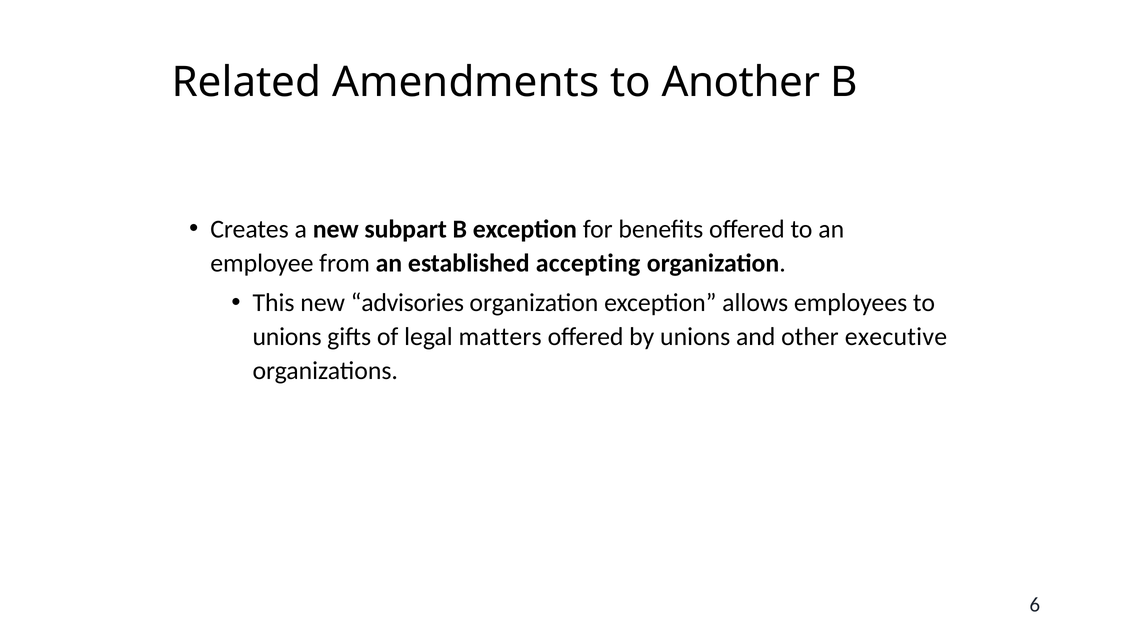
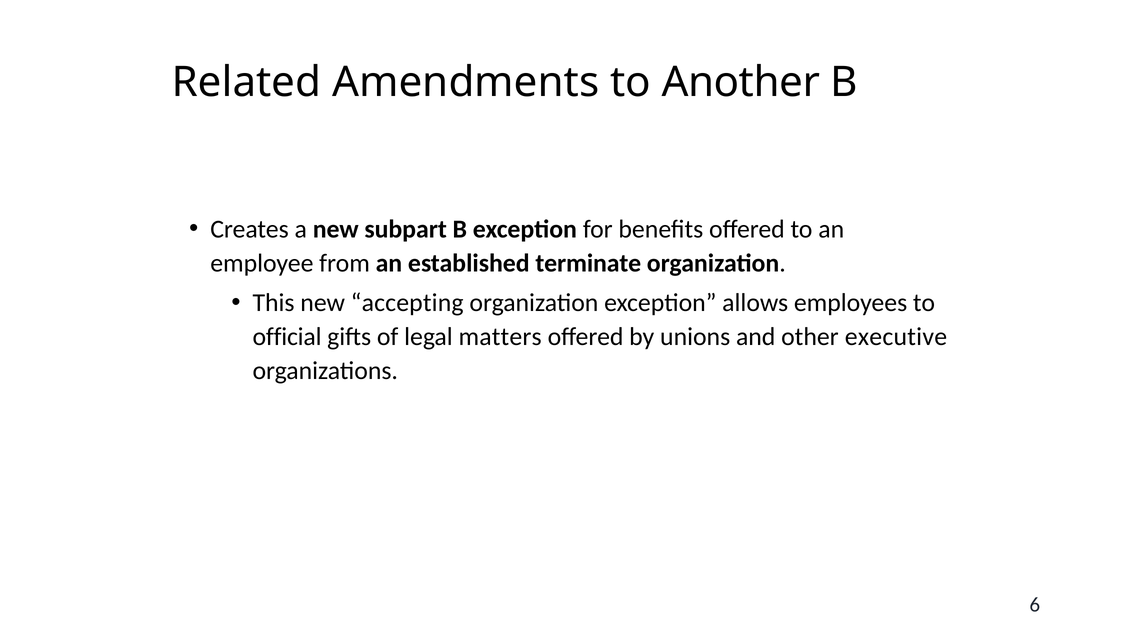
accepting: accepting -> terminate (588, 263)
advisories: advisories -> accepting (407, 303)
unions: unions -> official (287, 337)
